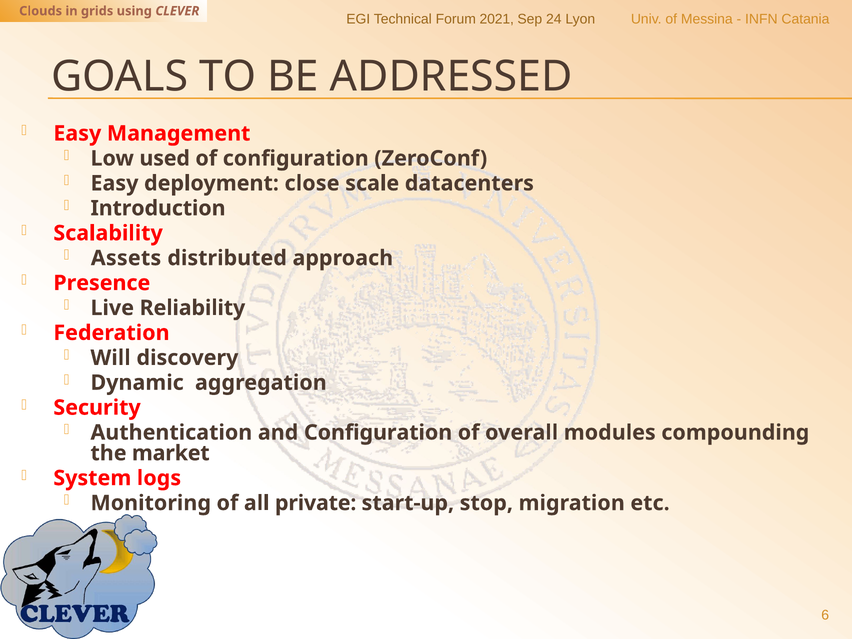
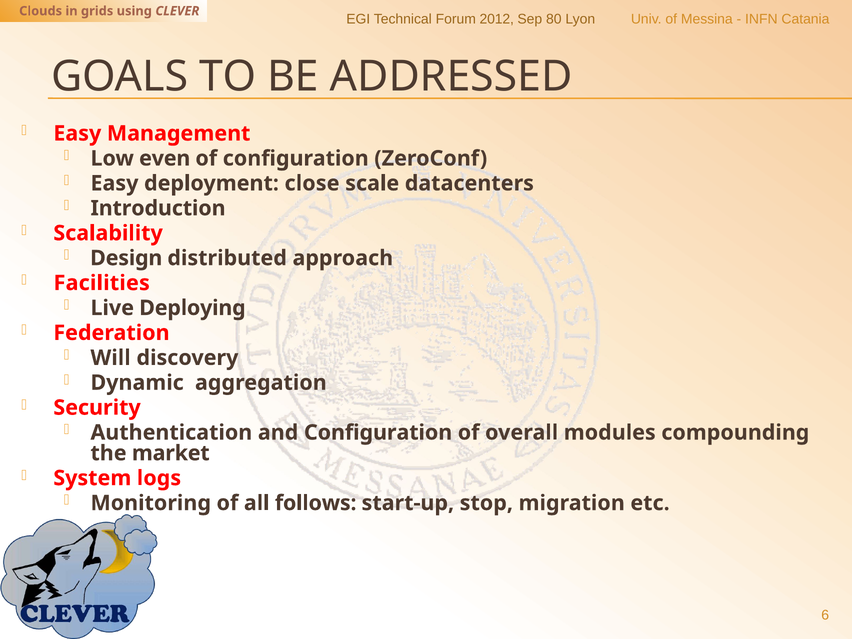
2021: 2021 -> 2012 (497, 19)
24: 24 -> 80 (554, 19)
used: used -> even (165, 158)
Assets: Assets -> Design (126, 258)
Presence: Presence -> Facilities (102, 283)
Reliability: Reliability -> Deploying (192, 308)
private: private -> follows (316, 503)
